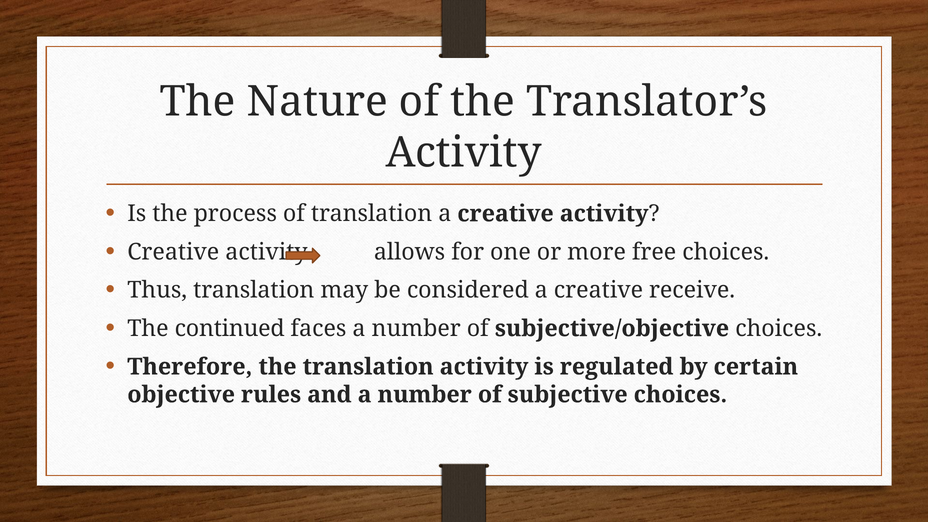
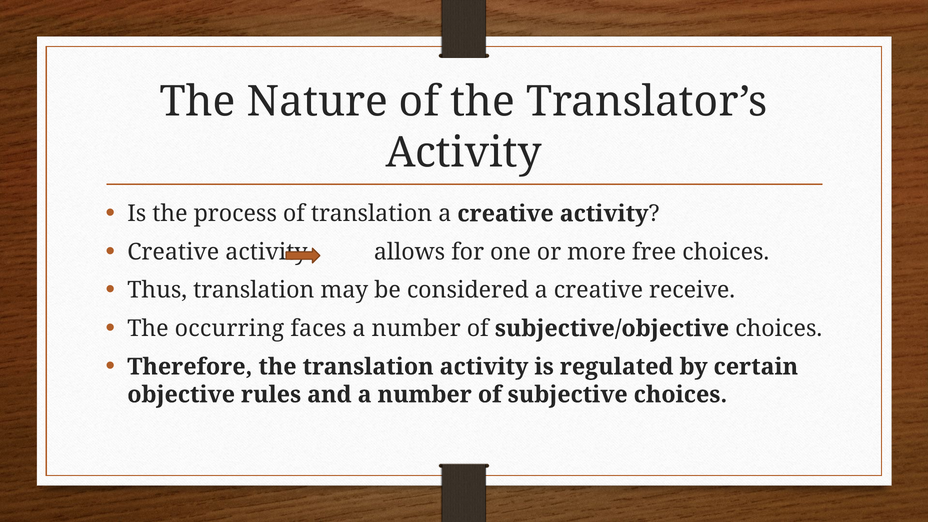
continued: continued -> occurring (229, 329)
